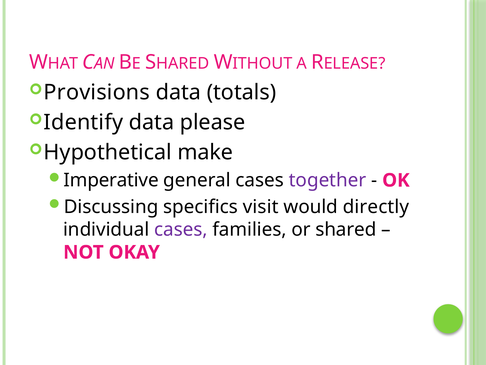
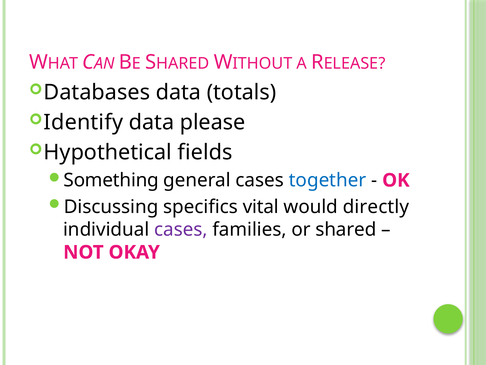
Provisions: Provisions -> Databases (97, 92)
make: make -> fields (205, 152)
Imperative: Imperative -> Something (111, 180)
together colour: purple -> blue (328, 180)
visit: visit -> vital (261, 207)
